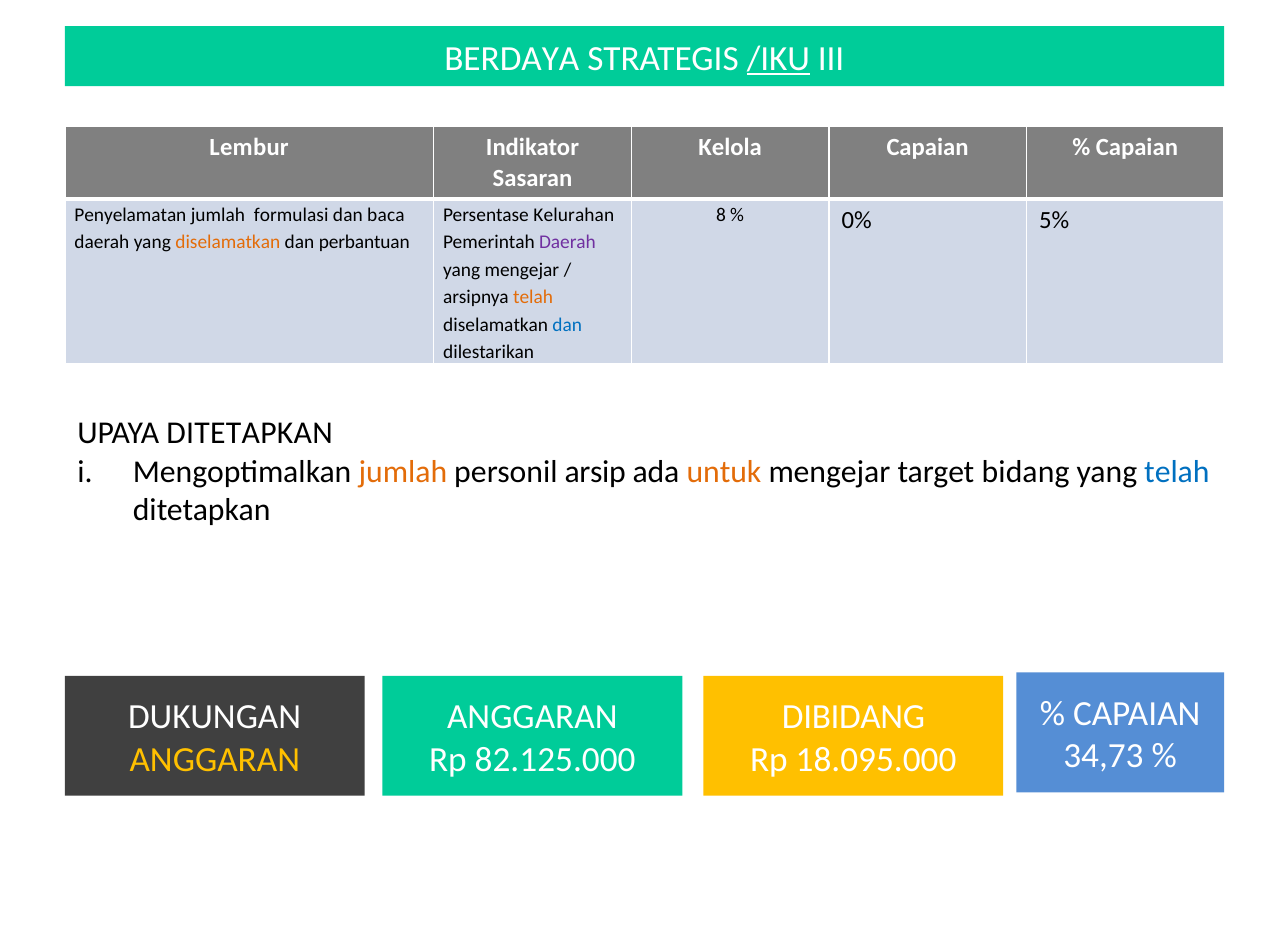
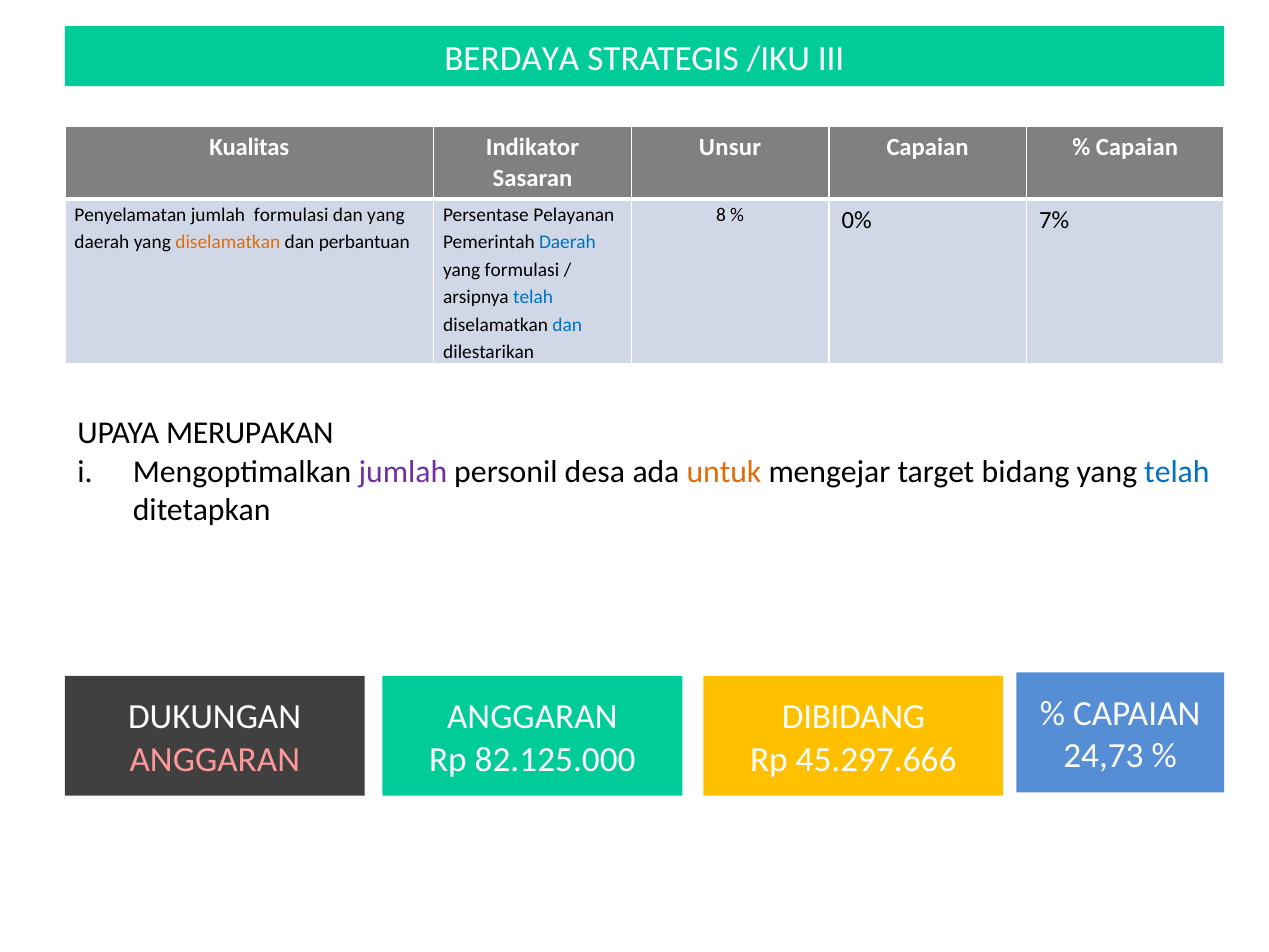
/IKU underline: present -> none (778, 59)
Lembur: Lembur -> Kualitas (249, 148)
Kelola: Kelola -> Unsur (730, 148)
dan baca: baca -> yang (386, 215)
Kelurahan: Kelurahan -> Pelayanan (574, 215)
5%: 5% -> 7% (1054, 221)
Daerah colour: purple -> blue (567, 242)
yang mengejar: mengejar -> formulasi (522, 270)
telah colour: orange -> blue (533, 297)
UPAYA DITETAPKAN: DITETAPKAN -> MERUPAKAN (250, 433)
jumlah colour: orange -> purple (403, 471)
arsip: arsip -> desa (595, 471)
34,73: 34,73 -> 24,73 (1103, 756)
ANGGARAN colour: yellow -> pink (215, 759)
18.095.000: 18.095.000 -> 45.297.666 (876, 759)
